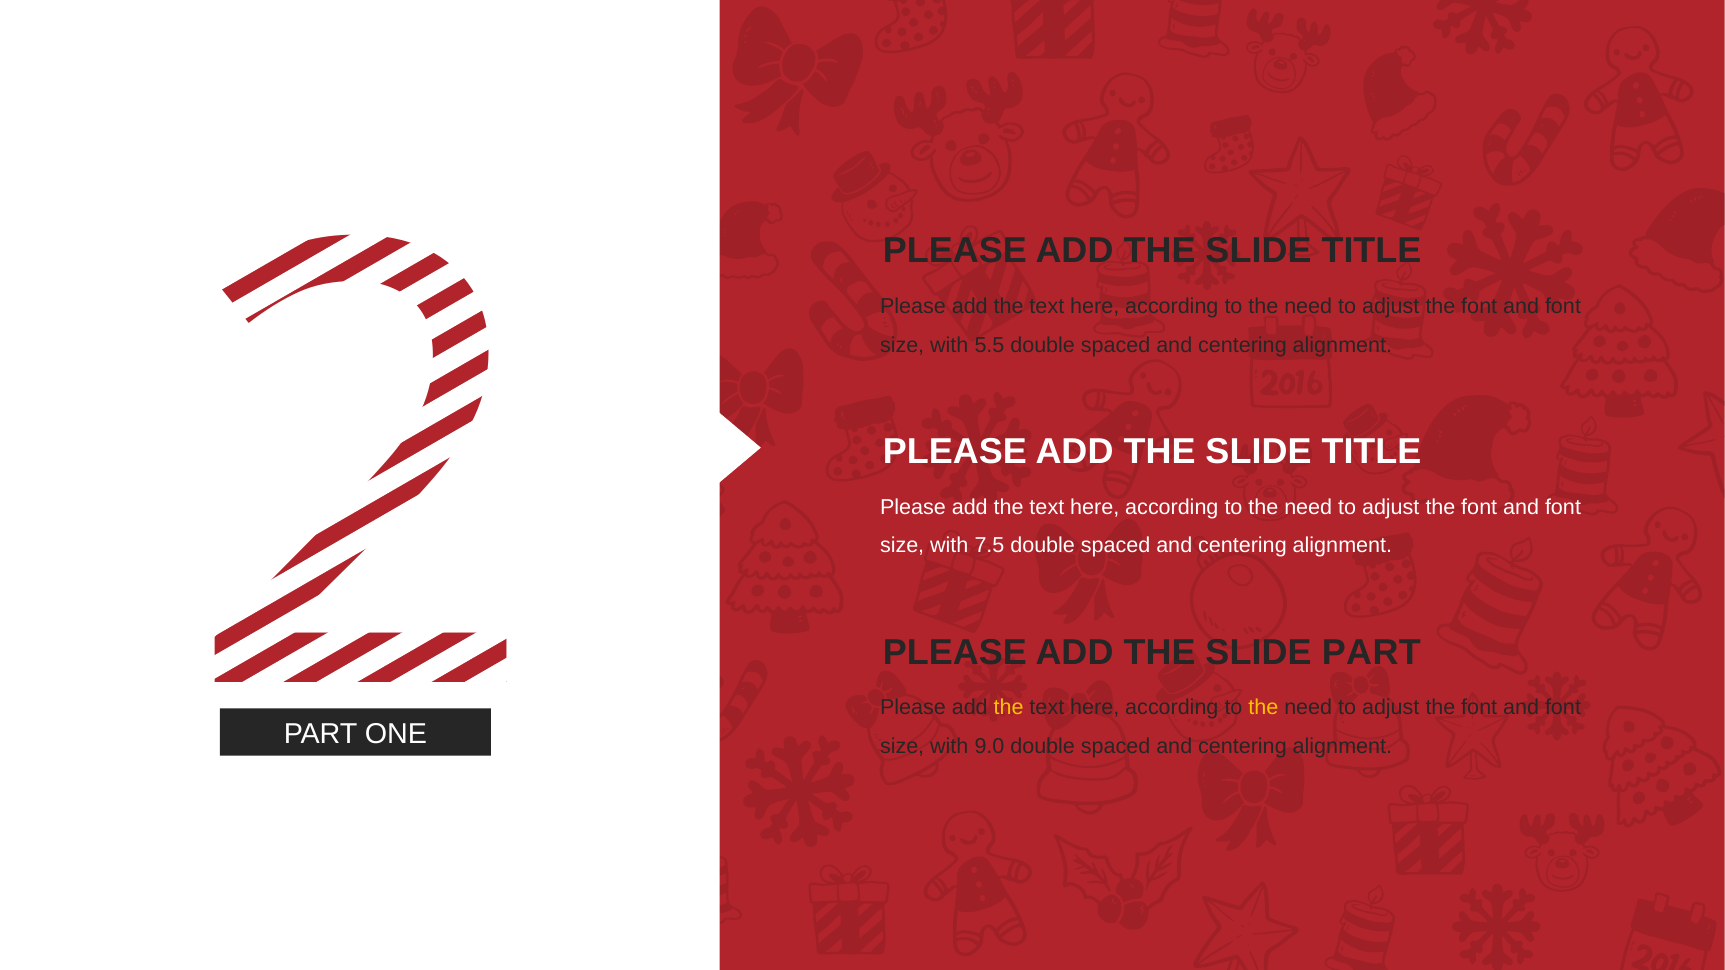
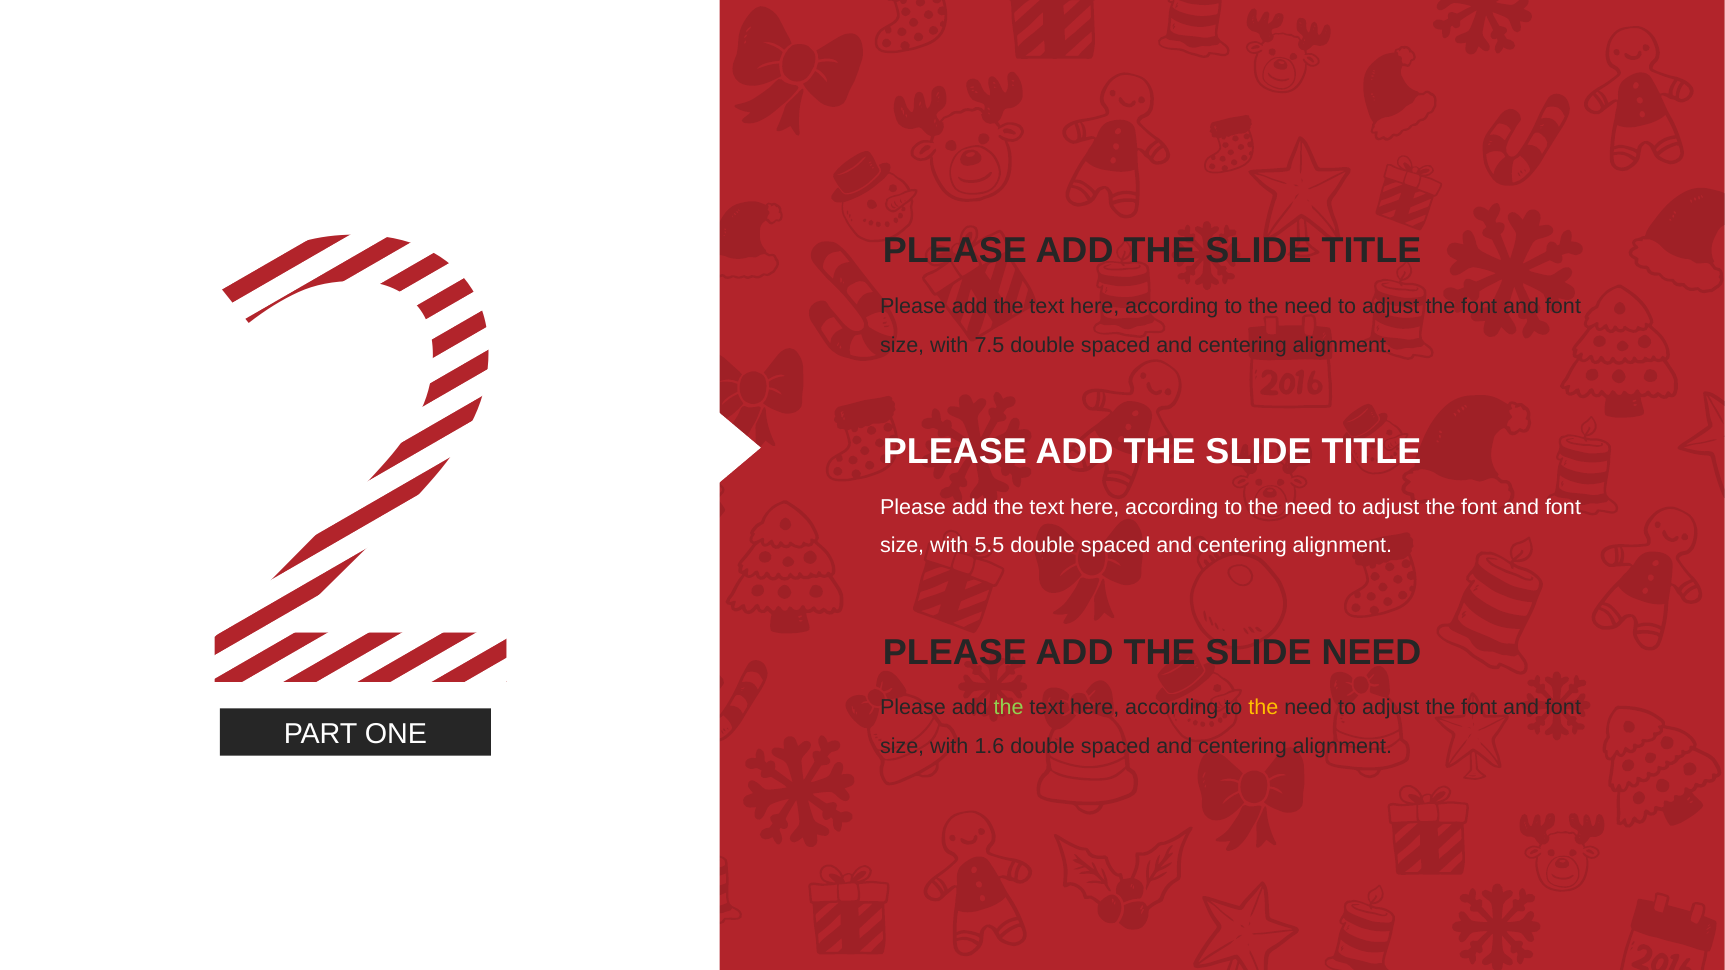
5.5: 5.5 -> 7.5 (989, 345)
7.5: 7.5 -> 5.5 (989, 546)
SLIDE PART: PART -> NEED (1372, 653)
the colour: yellow -> light green (1009, 708)
9.0: 9.0 -> 1.6 (989, 747)
